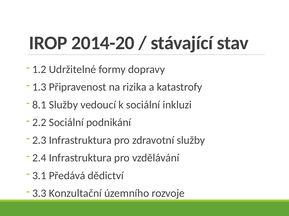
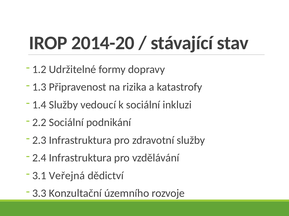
8.1: 8.1 -> 1.4 (39, 105)
Předává: Předává -> Veřejná (67, 176)
